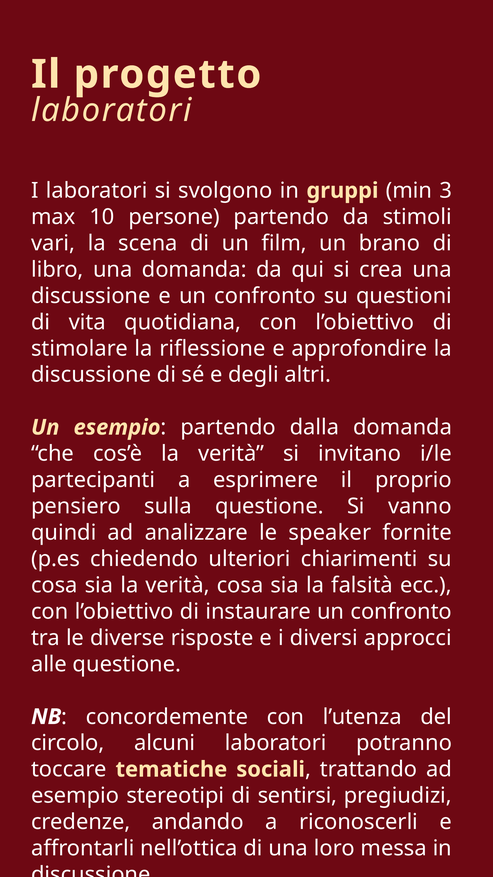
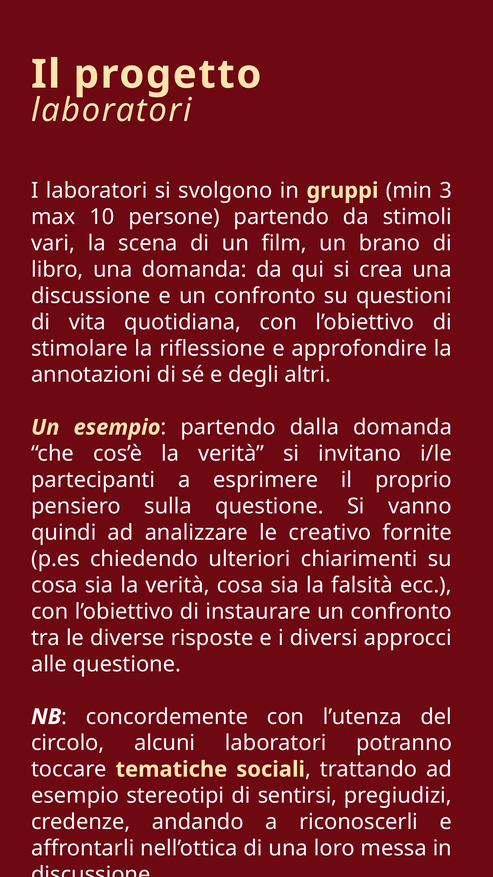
discussione: discussione -> annotazioni (91, 375)
speaker: speaker -> creativo (330, 532)
